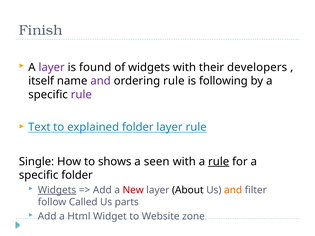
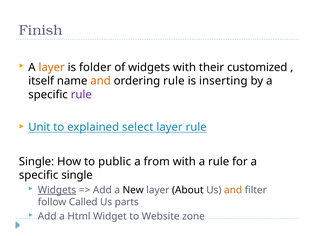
layer colour: purple -> orange (52, 67)
found: found -> folder (95, 67)
developers: developers -> customized (257, 67)
and colour: purple -> orange (101, 81)
following: following -> inserting (223, 81)
Text: Text -> Unit (39, 127)
explained folder: folder -> select (138, 127)
shows: shows -> public (115, 162)
seen: seen -> from (157, 162)
rule underline: present -> none (219, 162)
specific folder: folder -> single (77, 175)
New colour: red -> black (133, 190)
